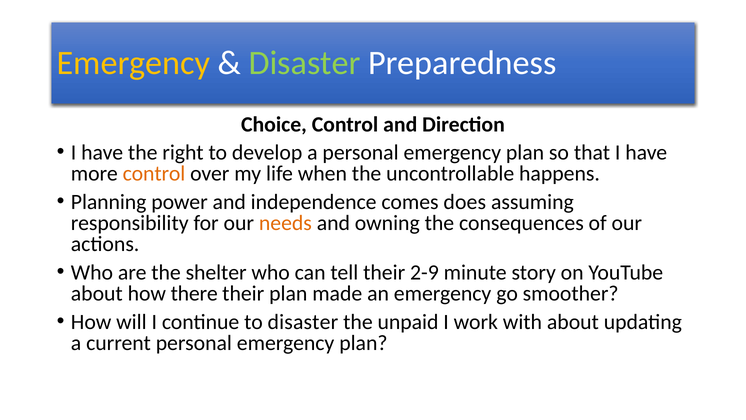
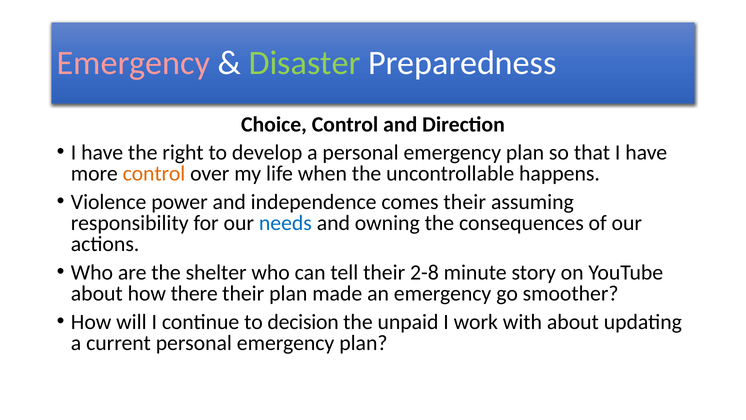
Emergency colour: yellow -> pink (133, 63)
Planning: Planning -> Violence (109, 202)
comes does: does -> their (465, 202)
needs colour: orange -> blue (285, 223)
2-9: 2-9 -> 2-8 (424, 272)
to disaster: disaster -> decision (303, 322)
